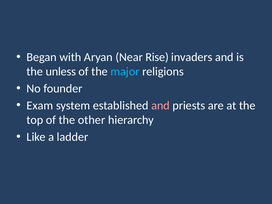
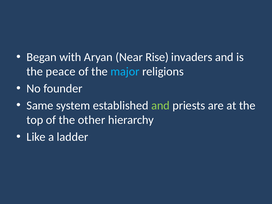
unless: unless -> peace (61, 72)
Exam: Exam -> Same (40, 105)
and colour: pink -> light green (160, 105)
